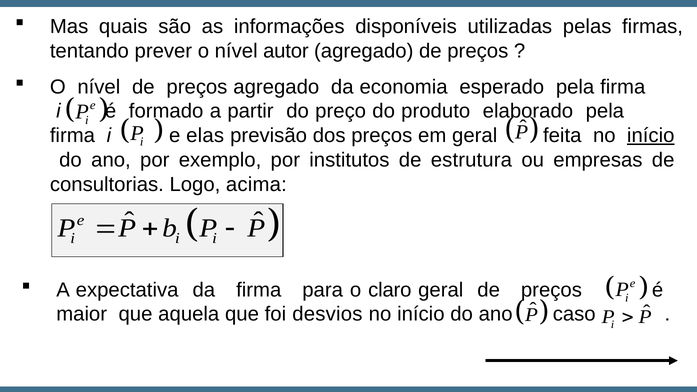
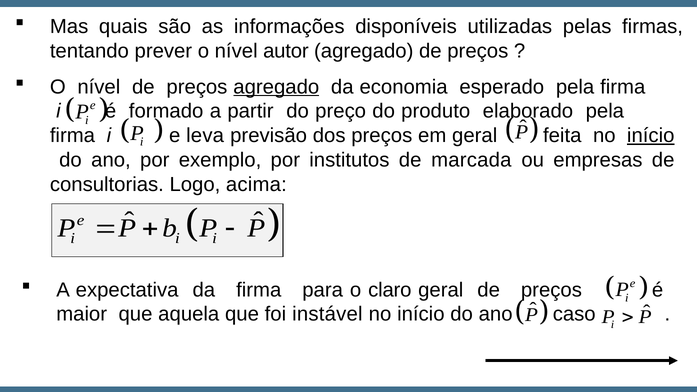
agregado underline: none -> present (276, 87)
elas: elas -> leva (205, 136)
estrutura: estrutura -> marcada (471, 160)
desvios: desvios -> instável (327, 314)
